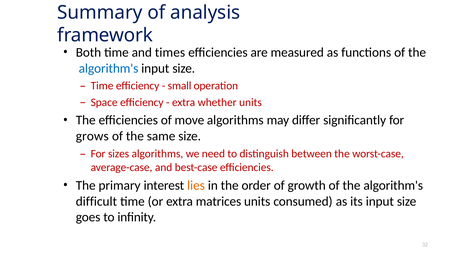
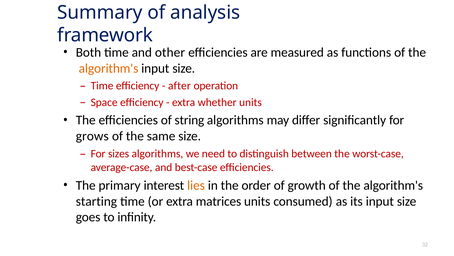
times: times -> other (170, 52)
algorithm's colour: blue -> orange (109, 68)
small: small -> after (179, 86)
move: move -> string (189, 120)
difficult: difficult -> starting (96, 201)
